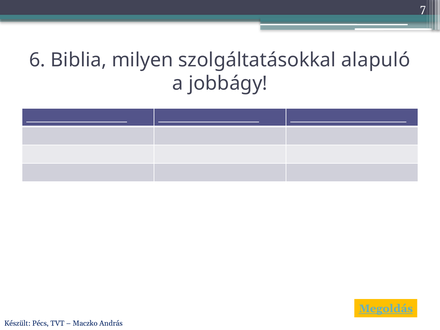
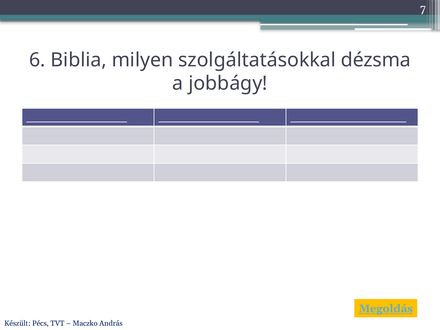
alapuló: alapuló -> dézsma (376, 60)
